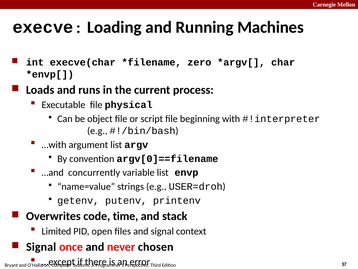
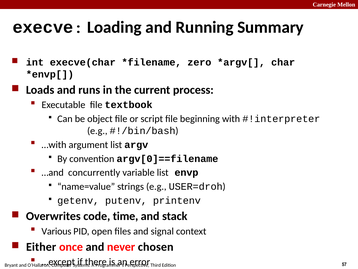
Machines: Machines -> Summary (271, 27)
physical: physical -> textbook (129, 105)
Limited: Limited -> Various (56, 231)
Signal: Signal -> Either (41, 246)
